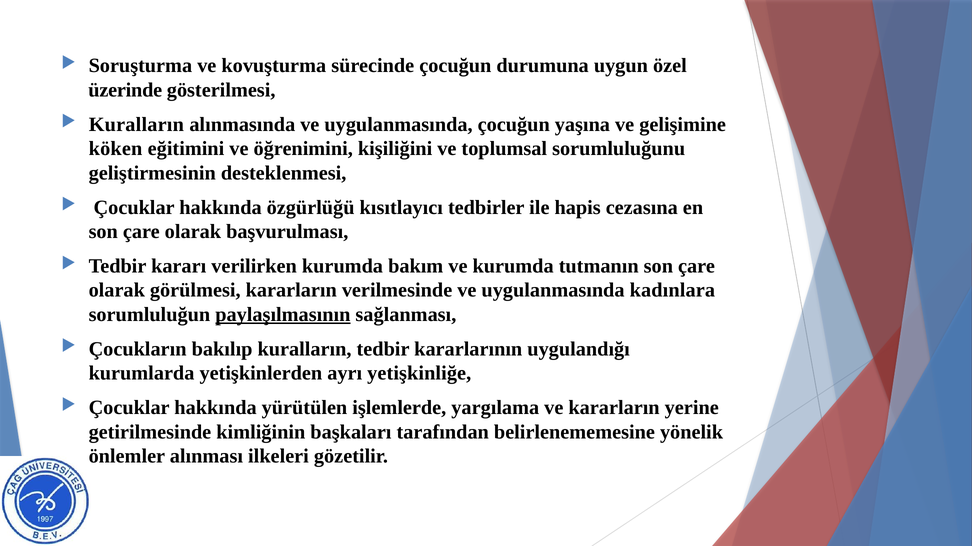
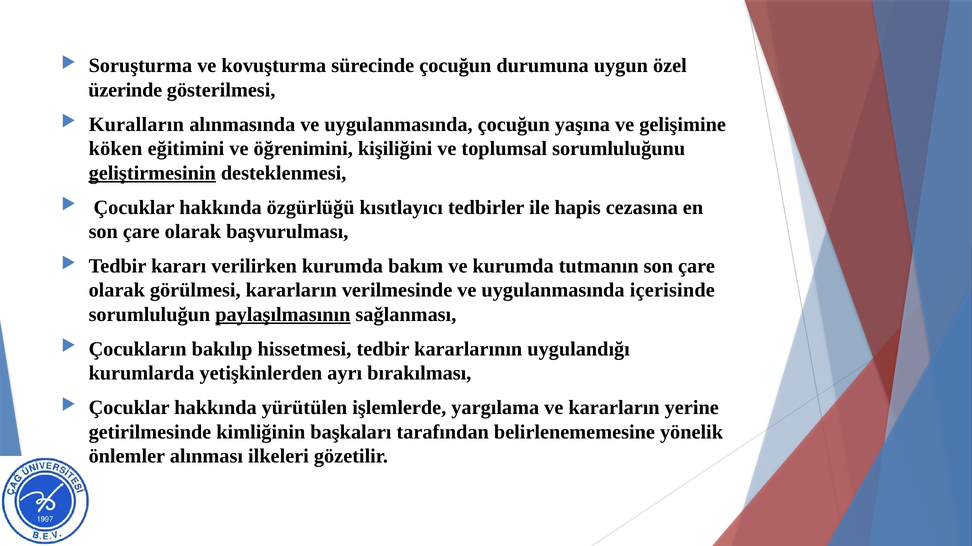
geliştirmesinin underline: none -> present (152, 173)
kadınlara: kadınlara -> içerisinde (672, 291)
bakılıp kuralların: kuralların -> hissetmesi (304, 349)
yetişkinliğe: yetişkinliğe -> bırakılması (419, 374)
